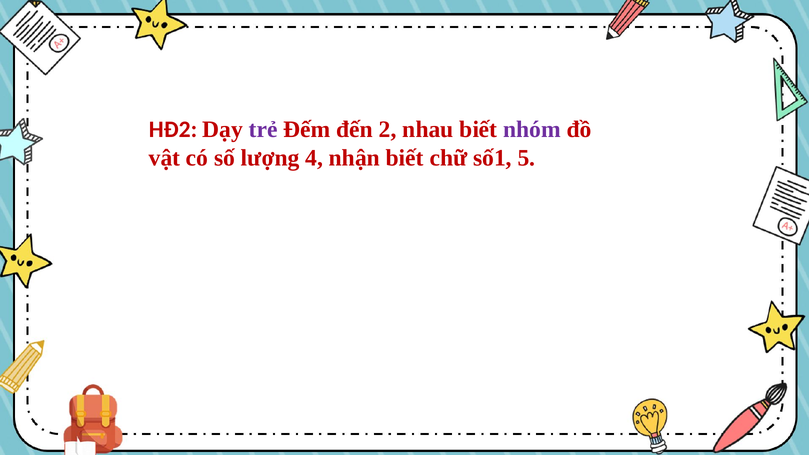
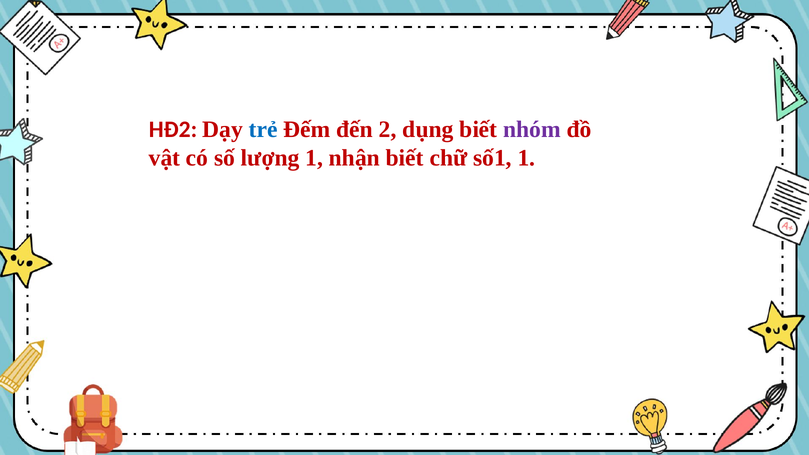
trẻ colour: purple -> blue (263, 129)
nhau: nhau -> dụng (428, 129)
lượng 4: 4 -> 1 (314, 158)
số1 5: 5 -> 1 (527, 158)
